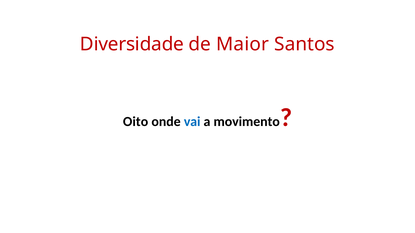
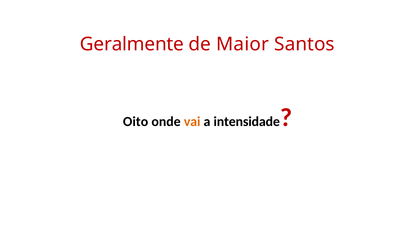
Diversidade: Diversidade -> Geralmente (132, 44)
vai colour: blue -> orange (192, 122)
movimento: movimento -> intensidade (247, 122)
